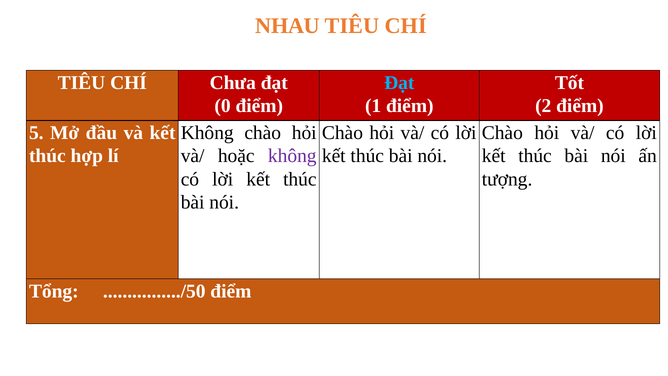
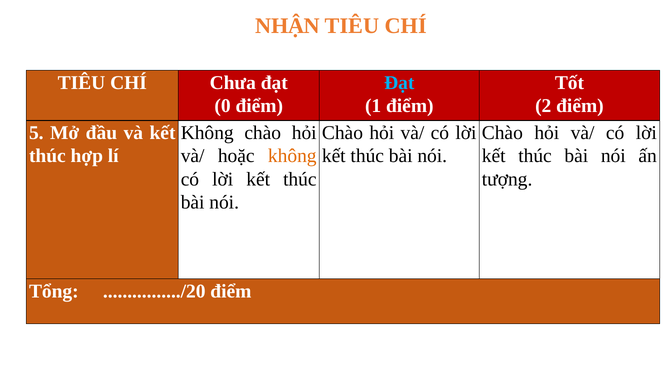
NHAU: NHAU -> NHẬN (288, 26)
không colour: purple -> orange (292, 156)
................/50: ................/50 -> ................/20 (154, 291)
